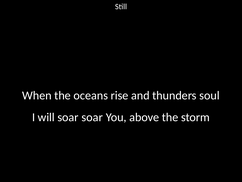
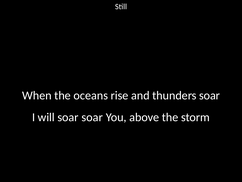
thunders soul: soul -> soar (210, 95)
